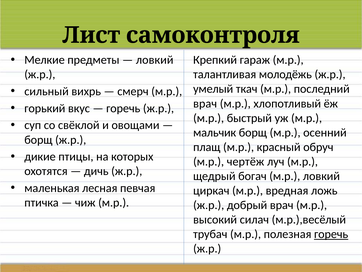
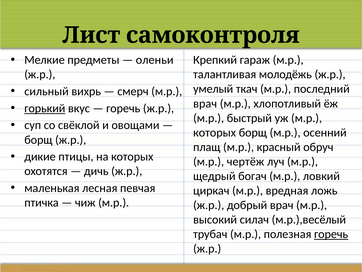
ловкий: ловкий -> оленьи (155, 60)
горький underline: none -> present (45, 108)
мальчик: мальчик -> которых (215, 132)
